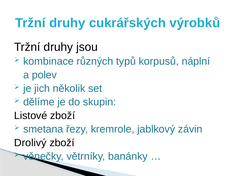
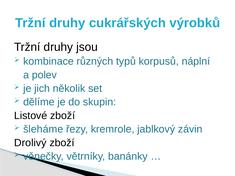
smetana: smetana -> šleháme (43, 129)
